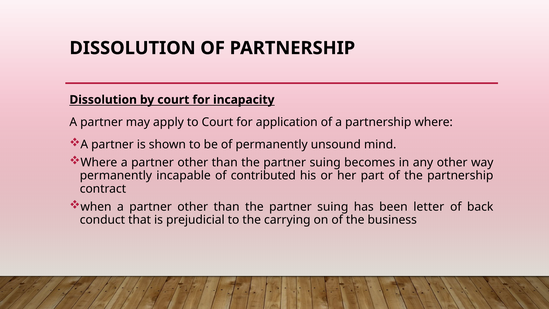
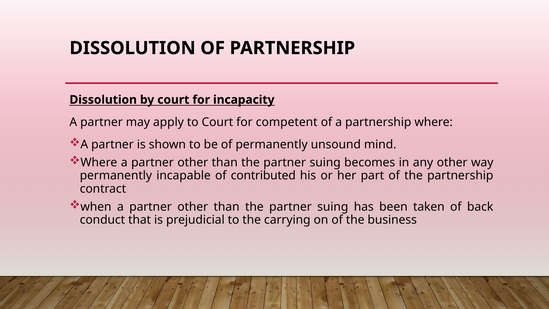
application: application -> competent (287, 122)
letter: letter -> taken (429, 207)
